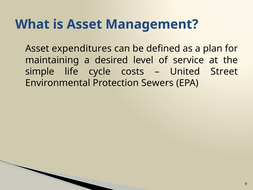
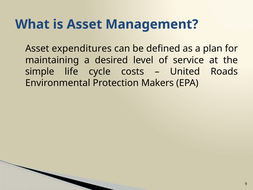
Street: Street -> Roads (224, 71)
Sewers: Sewers -> Makers (157, 83)
